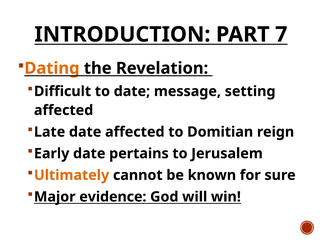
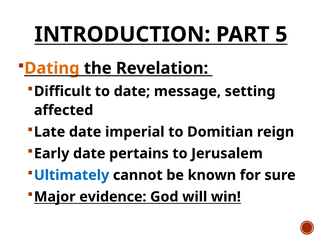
7: 7 -> 5 (281, 34)
date affected: affected -> imperial (135, 132)
Ultimately colour: orange -> blue (72, 175)
